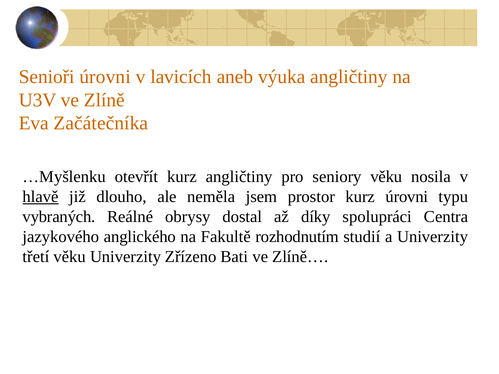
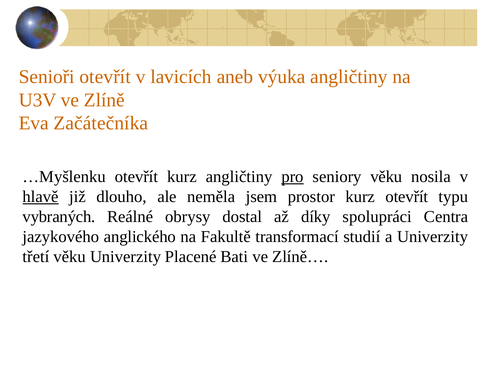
Senioři úrovni: úrovni -> otevřít (105, 77)
pro underline: none -> present (293, 177)
kurz úrovni: úrovni -> otevřít (407, 197)
rozhodnutím: rozhodnutím -> transformací (297, 237)
Zřízeno: Zřízeno -> Placené (191, 257)
